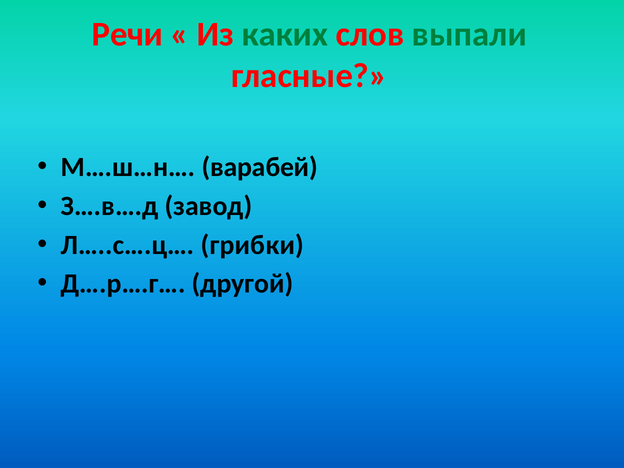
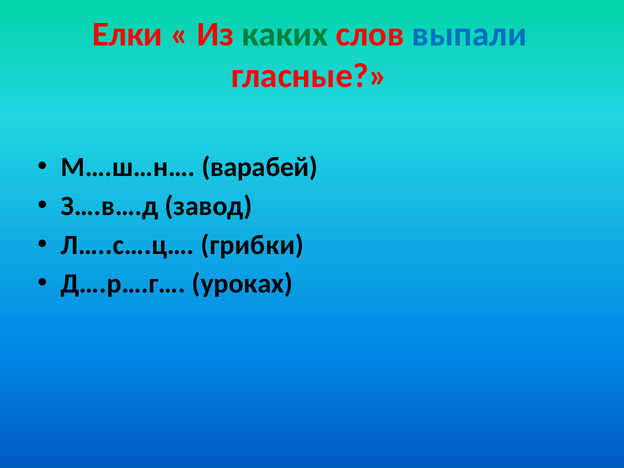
Речи: Речи -> Елки (127, 34)
выпали colour: green -> blue (469, 34)
другой: другой -> уроках (242, 284)
